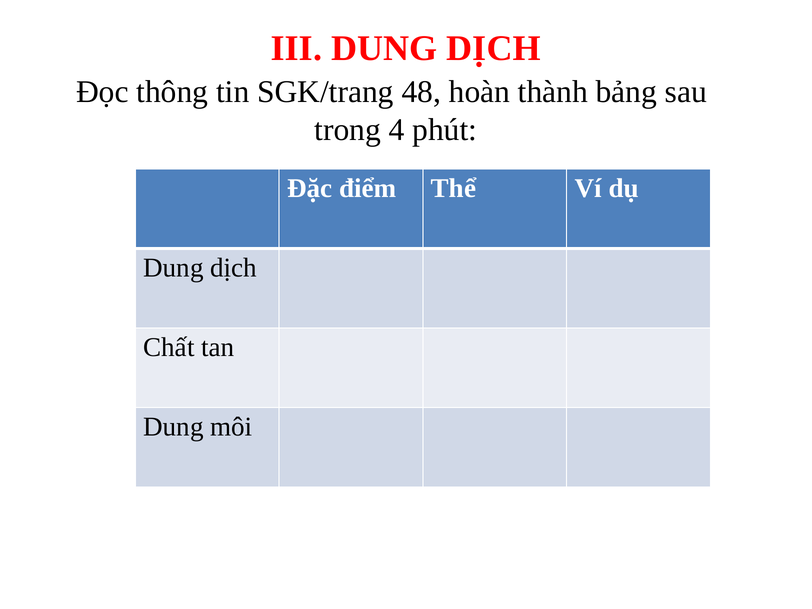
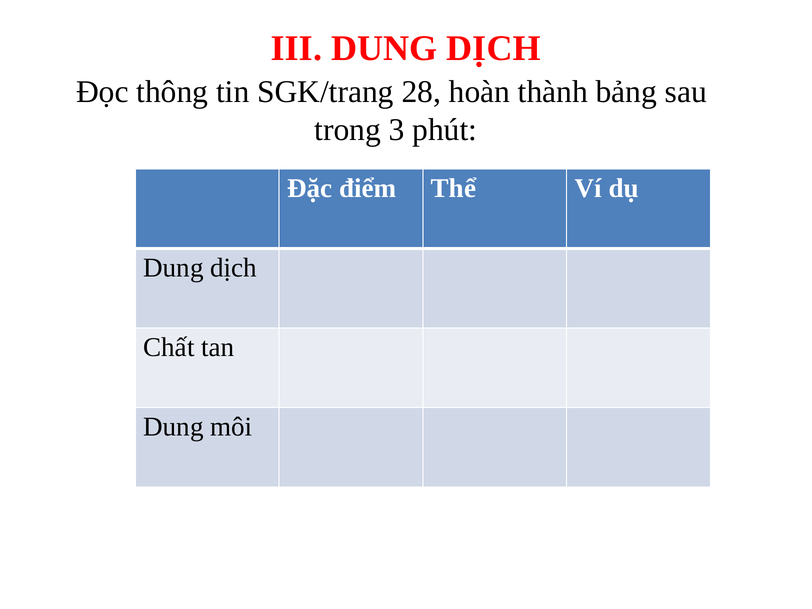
48: 48 -> 28 (421, 92)
4: 4 -> 3 (397, 130)
